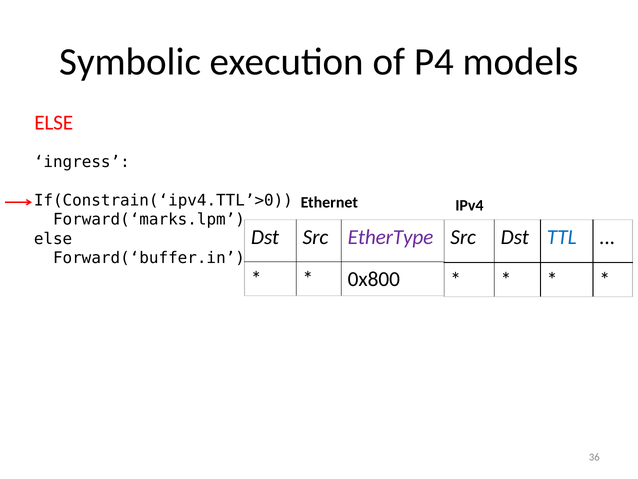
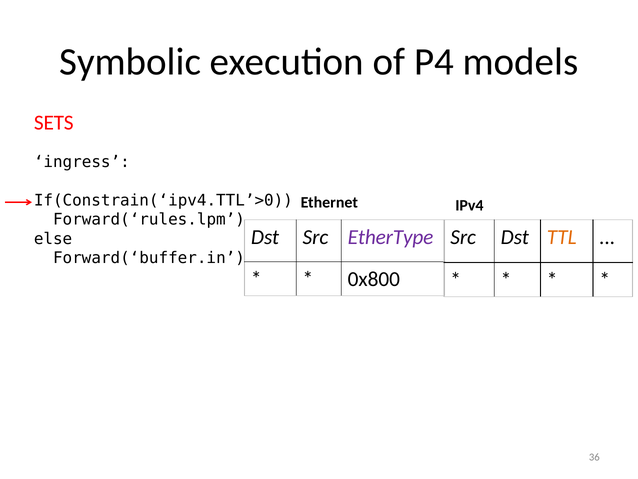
ELSE: ELSE -> SETS (54, 123)
Forward(‘marks.lpm: Forward(‘marks.lpm -> Forward(‘rules.lpm (149, 219)
TTL colour: blue -> orange (562, 237)
